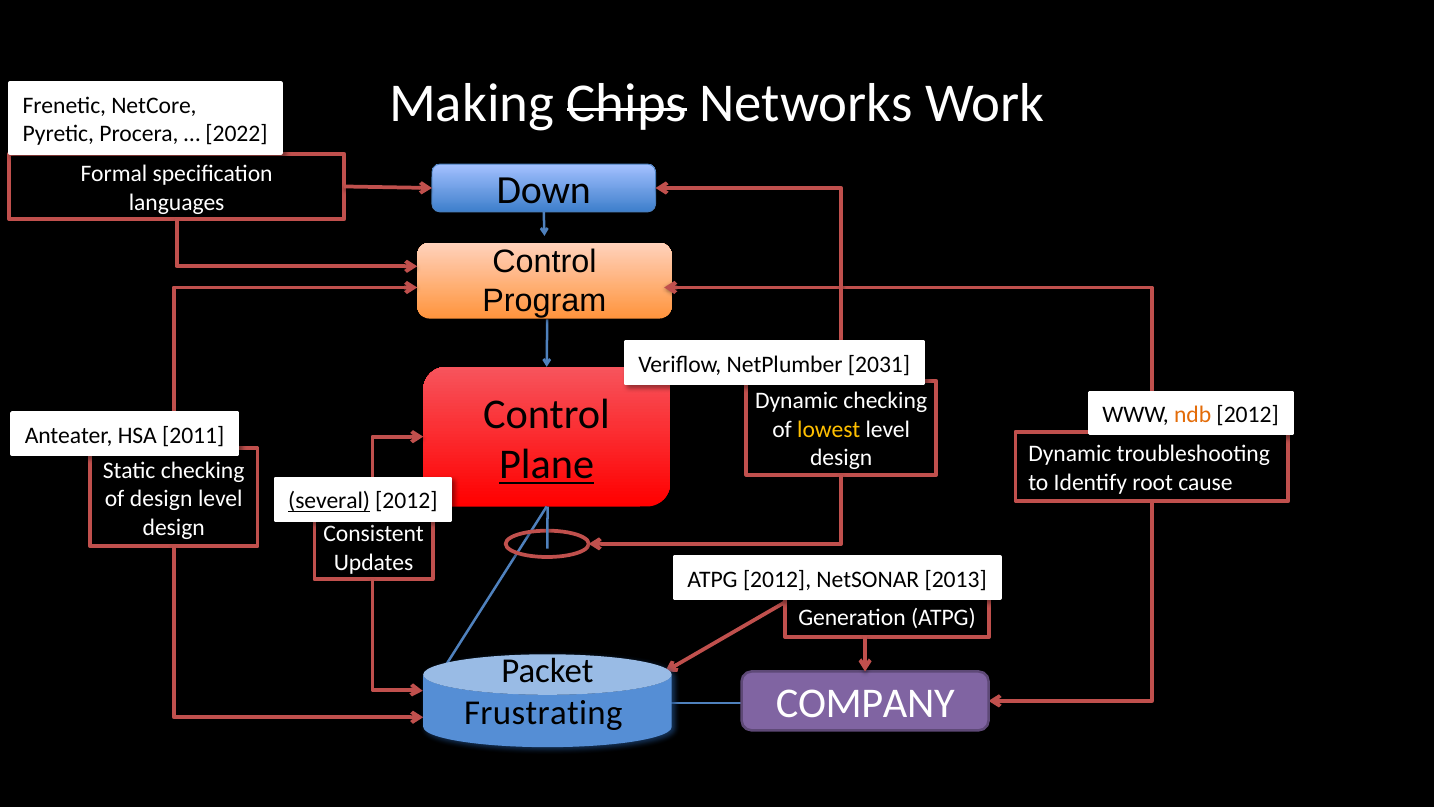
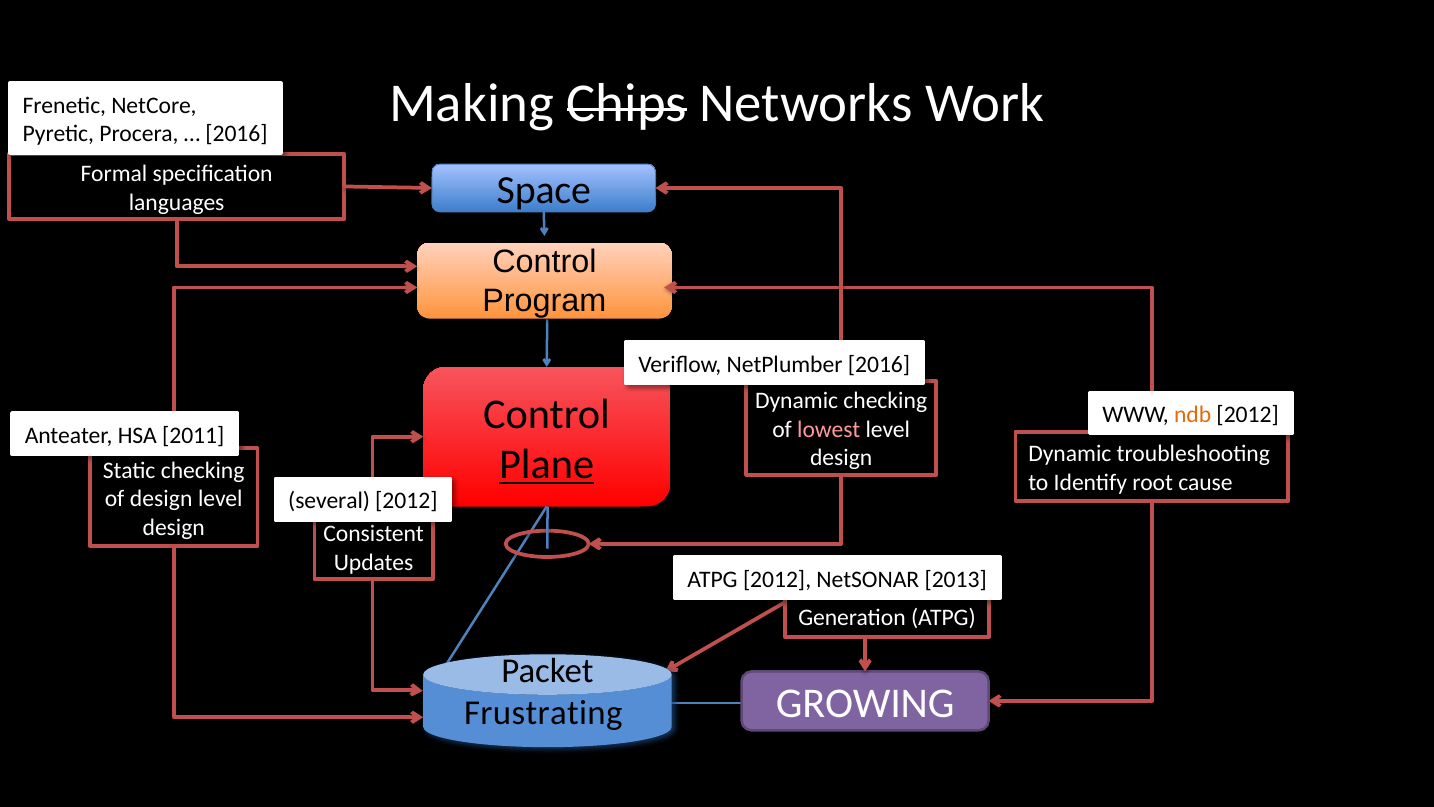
2022: 2022 -> 2016 (236, 134)
Down: Down -> Space (544, 191)
NetPlumber 2031: 2031 -> 2016 (879, 364)
lowest colour: yellow -> pink (829, 429)
several underline: present -> none (329, 501)
COMPANY: COMPANY -> GROWING (865, 703)
